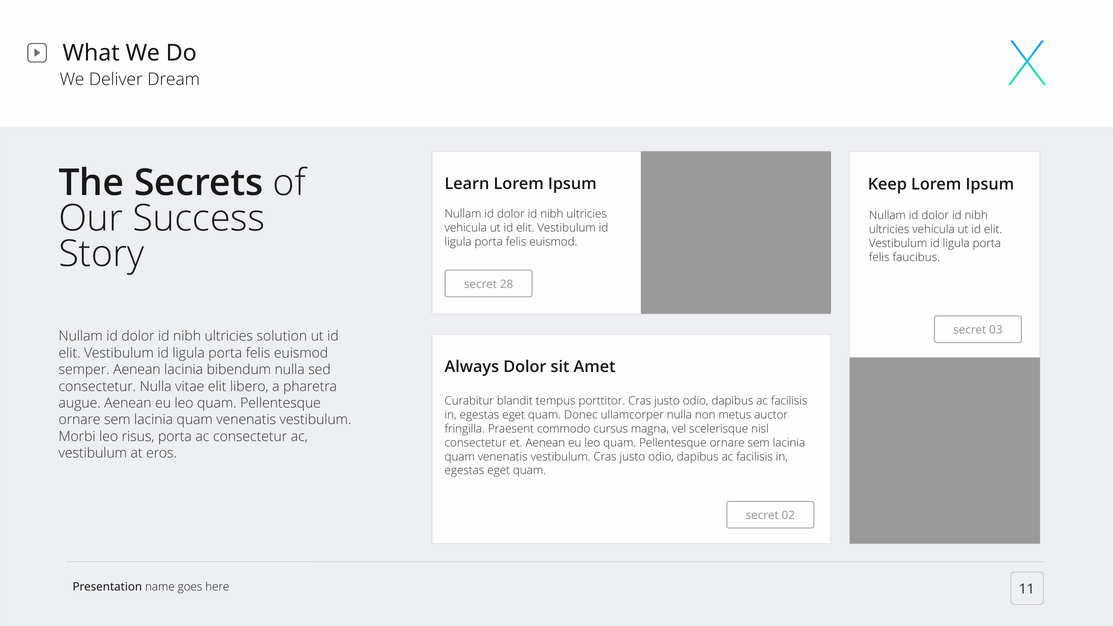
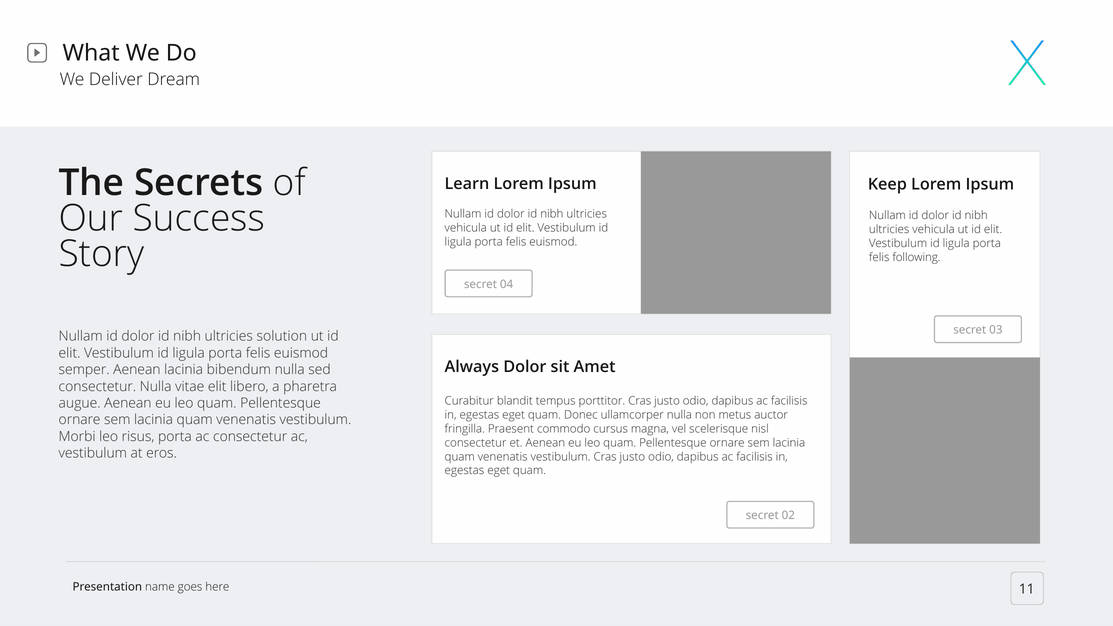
faucibus: faucibus -> following (916, 257)
28: 28 -> 04 (507, 284)
